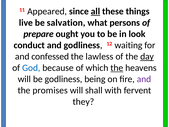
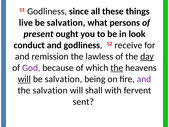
11 Appeared: Appeared -> Godliness (47, 11)
all underline: present -> none (95, 11)
prepare: prepare -> present (38, 34)
waiting: waiting -> receive (128, 45)
confessed: confessed -> remission (50, 56)
God colour: blue -> purple (31, 68)
will underline: none -> present (24, 79)
godliness: godliness -> salvation (63, 79)
the promises: promises -> salvation (50, 90)
they: they -> sent (83, 101)
